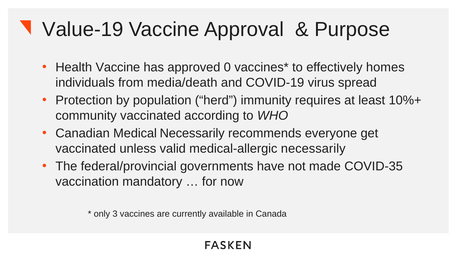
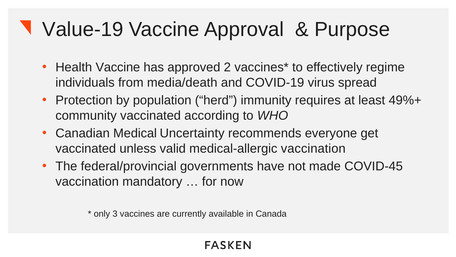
0: 0 -> 2 (227, 67)
homes: homes -> regime (385, 67)
10%+: 10%+ -> 49%+ (405, 100)
Medical Necessarily: Necessarily -> Uncertainty (192, 133)
medical-allergic necessarily: necessarily -> vaccination (313, 148)
COVID-35: COVID-35 -> COVID-45 (374, 166)
